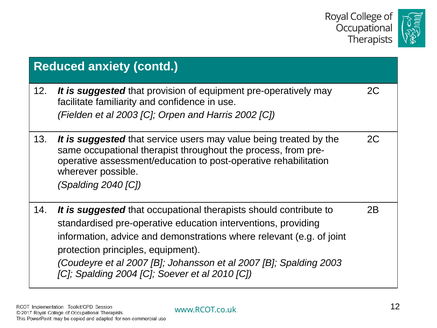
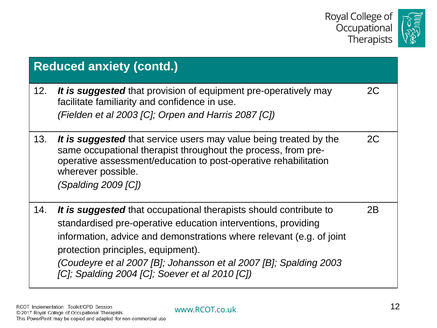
2002: 2002 -> 2087 (246, 115)
2040: 2040 -> 2009 (112, 185)
